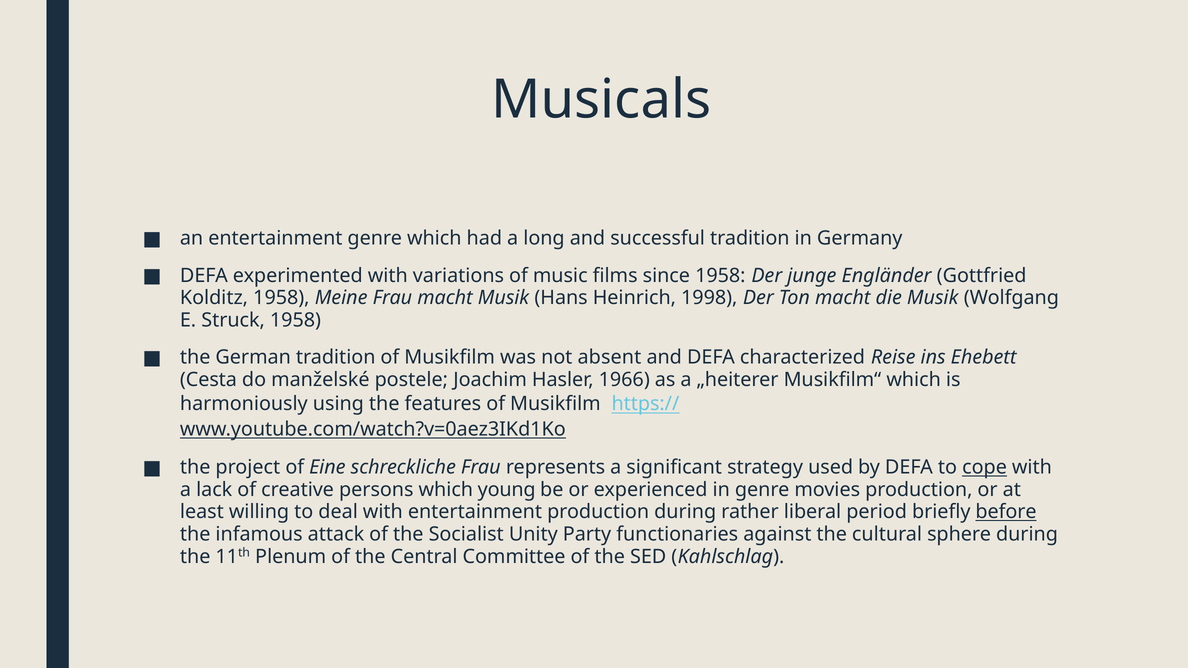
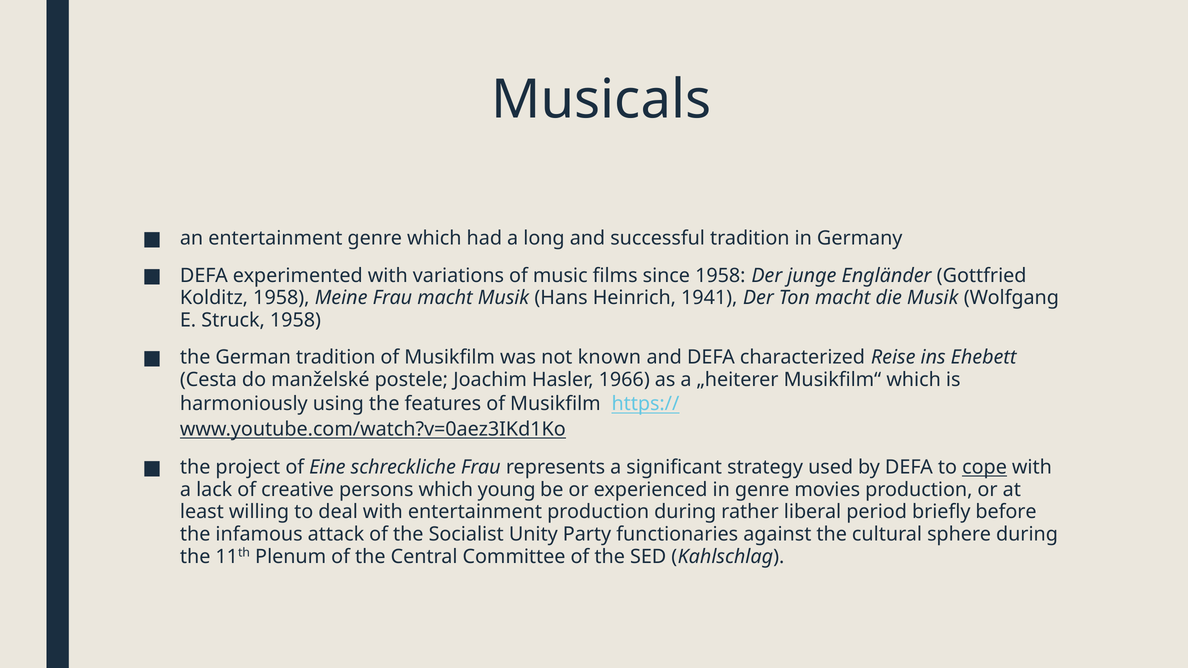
1998: 1998 -> 1941 (709, 298)
absent: absent -> known (609, 358)
before underline: present -> none (1006, 512)
